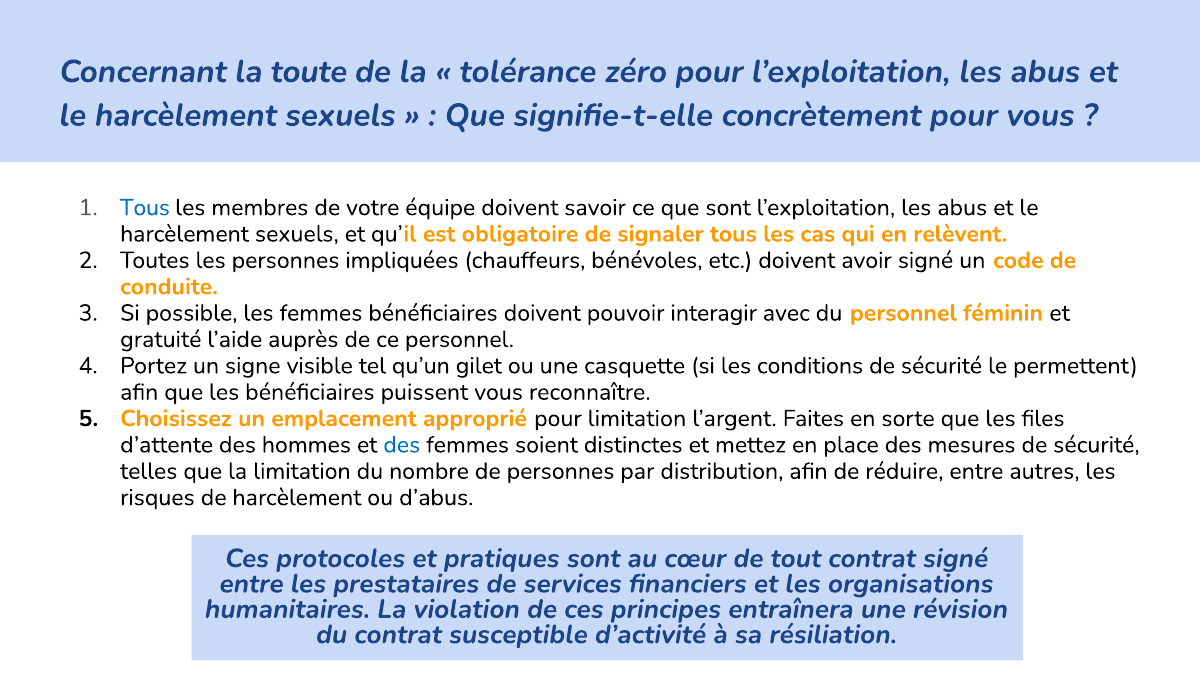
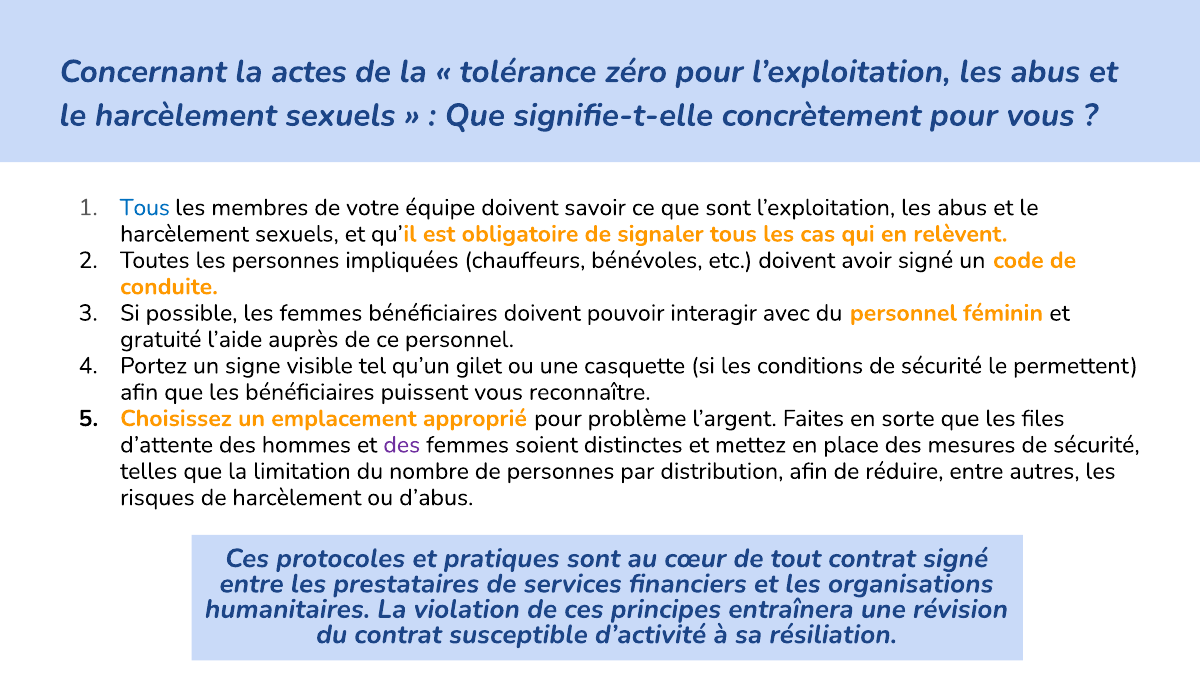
toute: toute -> actes (309, 72)
pour limitation: limitation -> problème (637, 418)
des colour: blue -> purple (402, 445)
